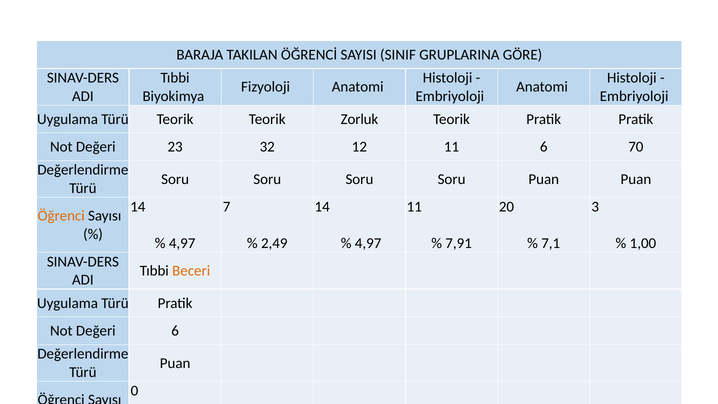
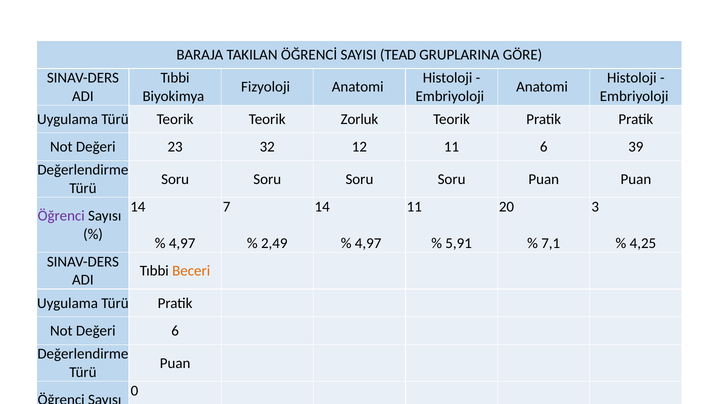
SINIF: SINIF -> TEAD (398, 55)
70: 70 -> 39 (636, 147)
Öğrenci colour: orange -> purple (61, 216)
7,91: 7,91 -> 5,91 (459, 243)
1,00: 1,00 -> 4,25 (643, 243)
